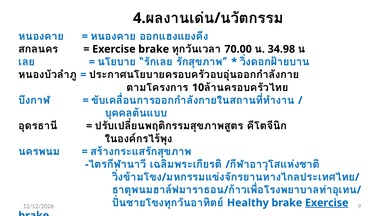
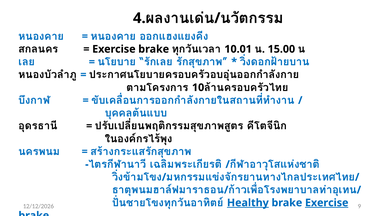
70.00: 70.00 -> 10.01 (238, 49)
34.98: 34.98 -> 15.00 (281, 49)
Healthy underline: none -> present (248, 203)
